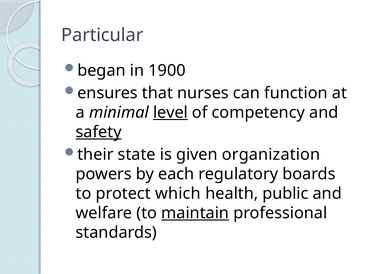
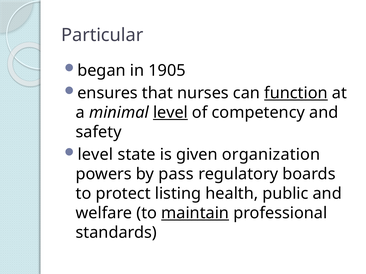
1900: 1900 -> 1905 (167, 71)
function underline: none -> present (296, 93)
safety underline: present -> none (99, 132)
their: their -> level (95, 155)
each: each -> pass (176, 174)
which: which -> listing (178, 194)
